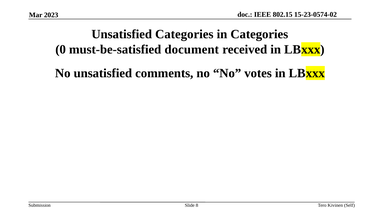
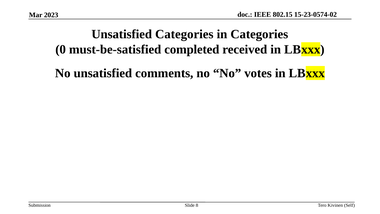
document: document -> completed (192, 49)
